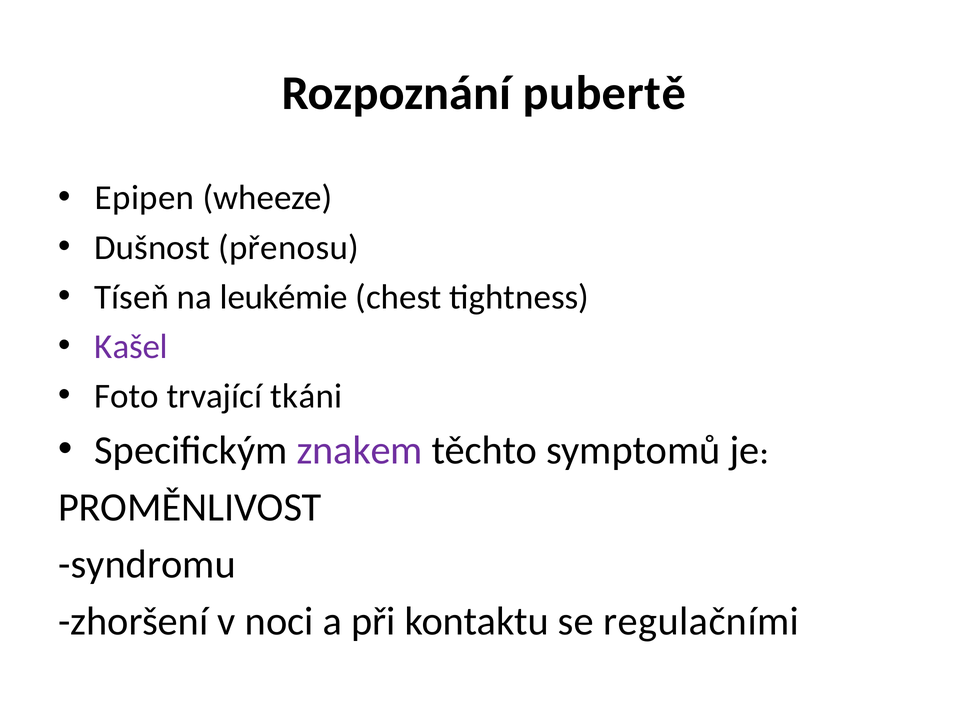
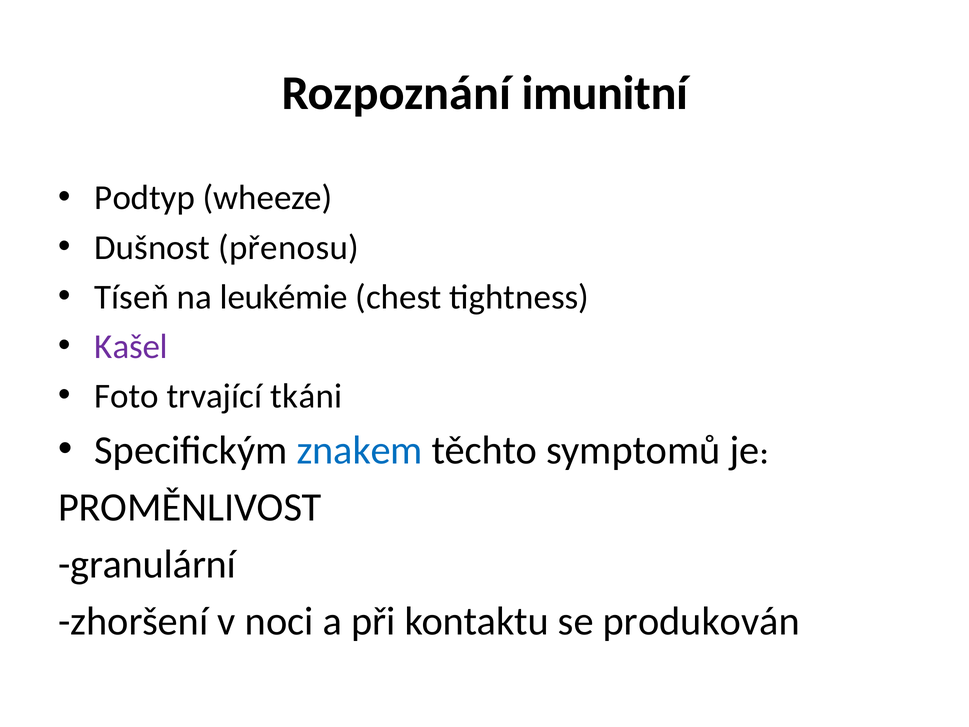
pubertě: pubertě -> imunitní (605, 93)
Epipen: Epipen -> Podtyp (145, 198)
znakem colour: purple -> blue (360, 450)
syndromu: syndromu -> granulární (147, 564)
regulačními: regulačními -> produkován (701, 621)
